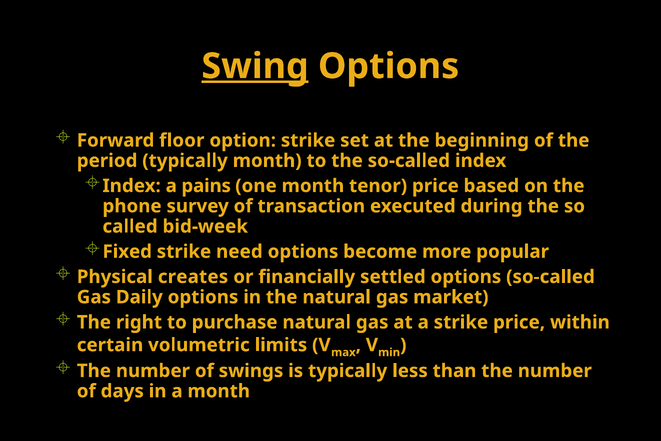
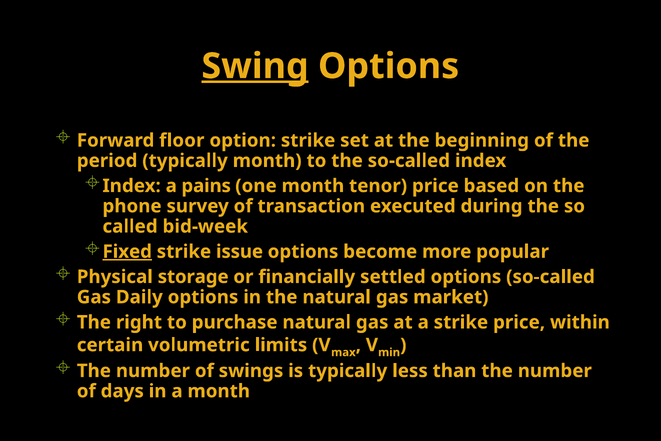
Fixed underline: none -> present (127, 251)
need: need -> issue (240, 251)
creates: creates -> storage (193, 277)
